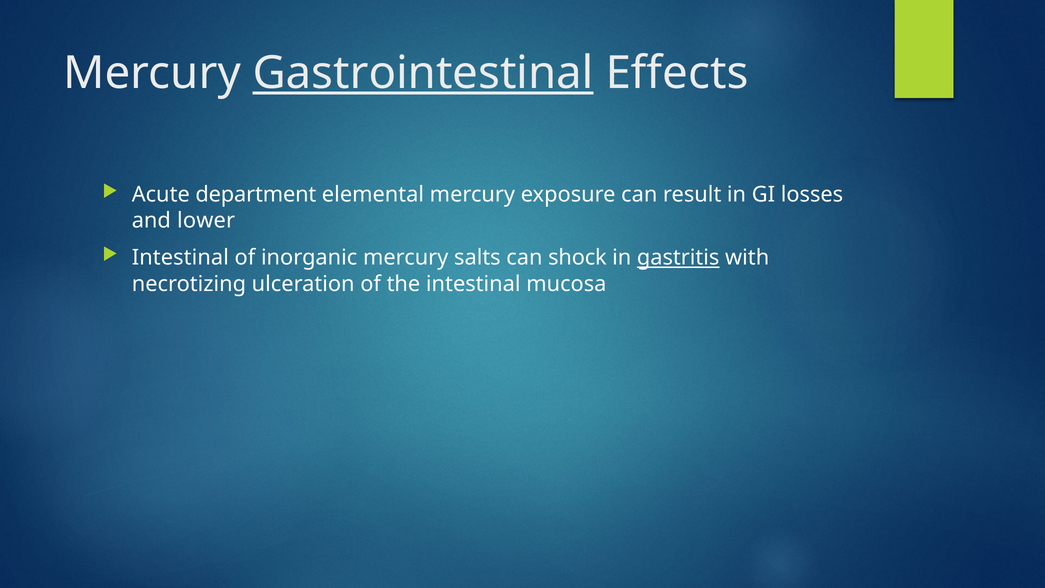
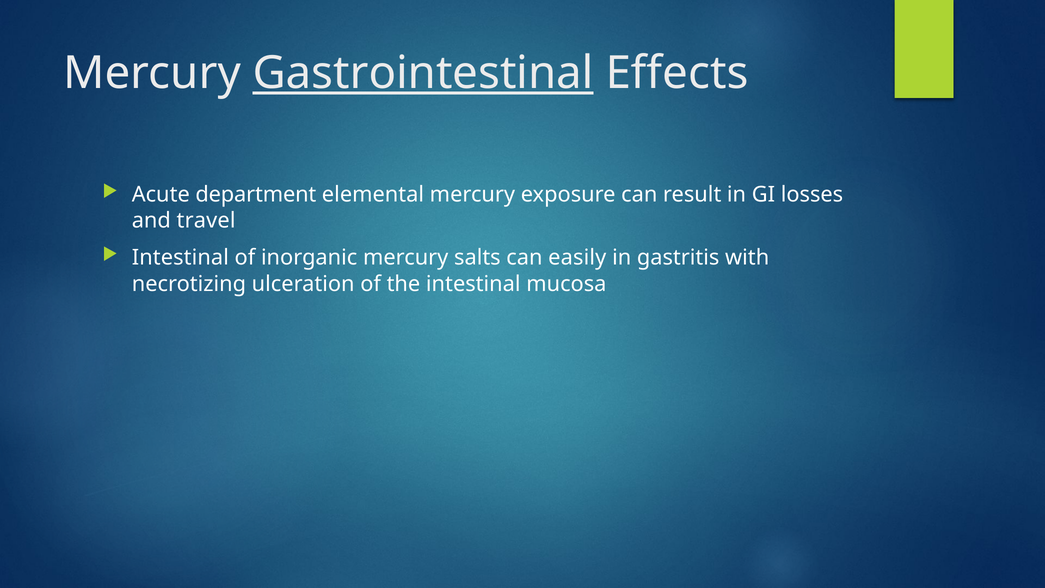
lower: lower -> travel (206, 221)
shock: shock -> easily (577, 258)
gastritis underline: present -> none (678, 258)
